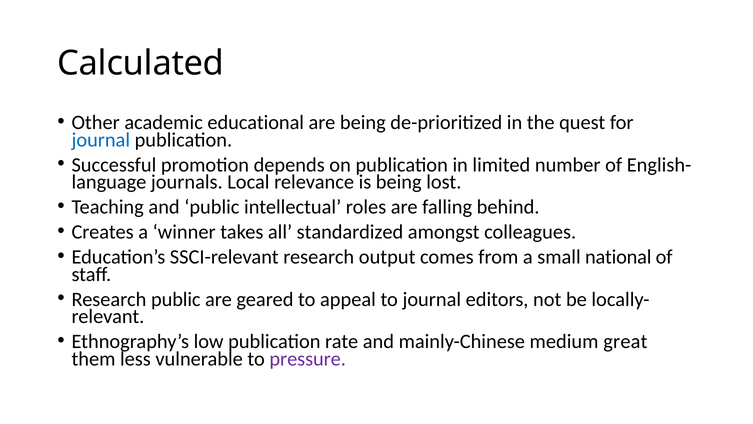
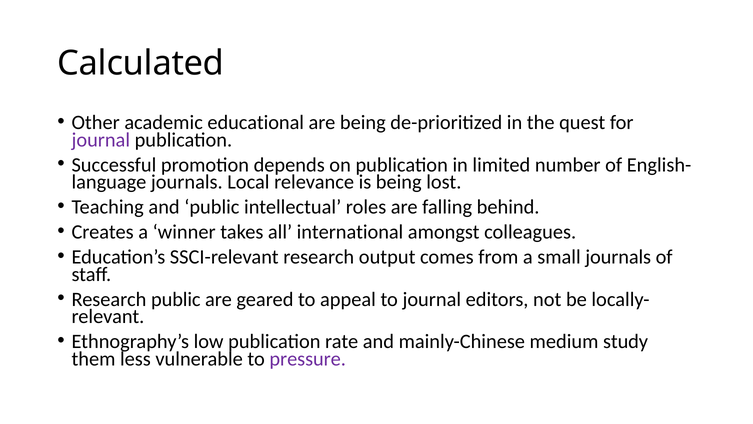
journal colour: blue -> purple (101, 140)
standardized: standardized -> international (350, 232)
small national: national -> journals (618, 257)
great: great -> study (626, 341)
